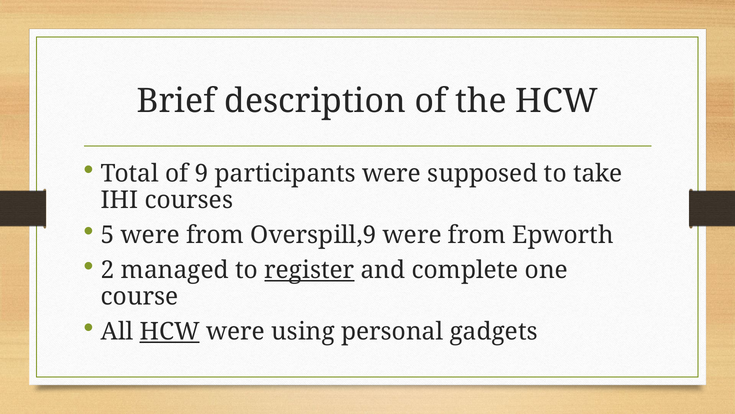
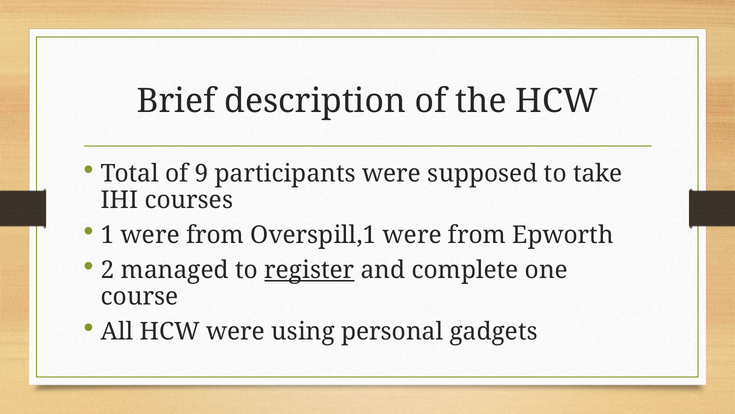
5: 5 -> 1 (108, 235)
Overspill,9: Overspill,9 -> Overspill,1 (313, 235)
HCW underline: present -> none (170, 331)
